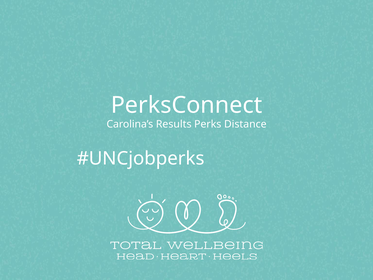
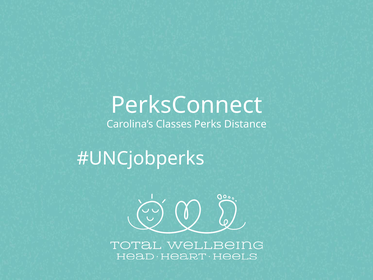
Results: Results -> Classes (174, 124)
